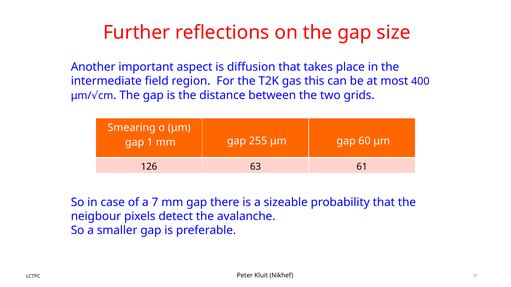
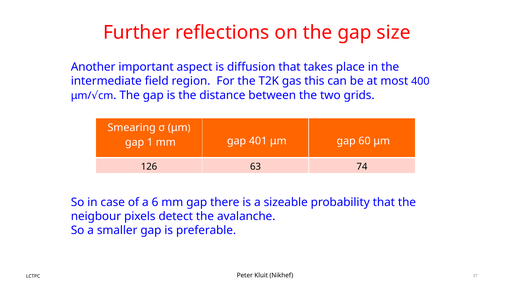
255: 255 -> 401 (258, 141)
61: 61 -> 74 (362, 167)
7: 7 -> 6 (155, 203)
